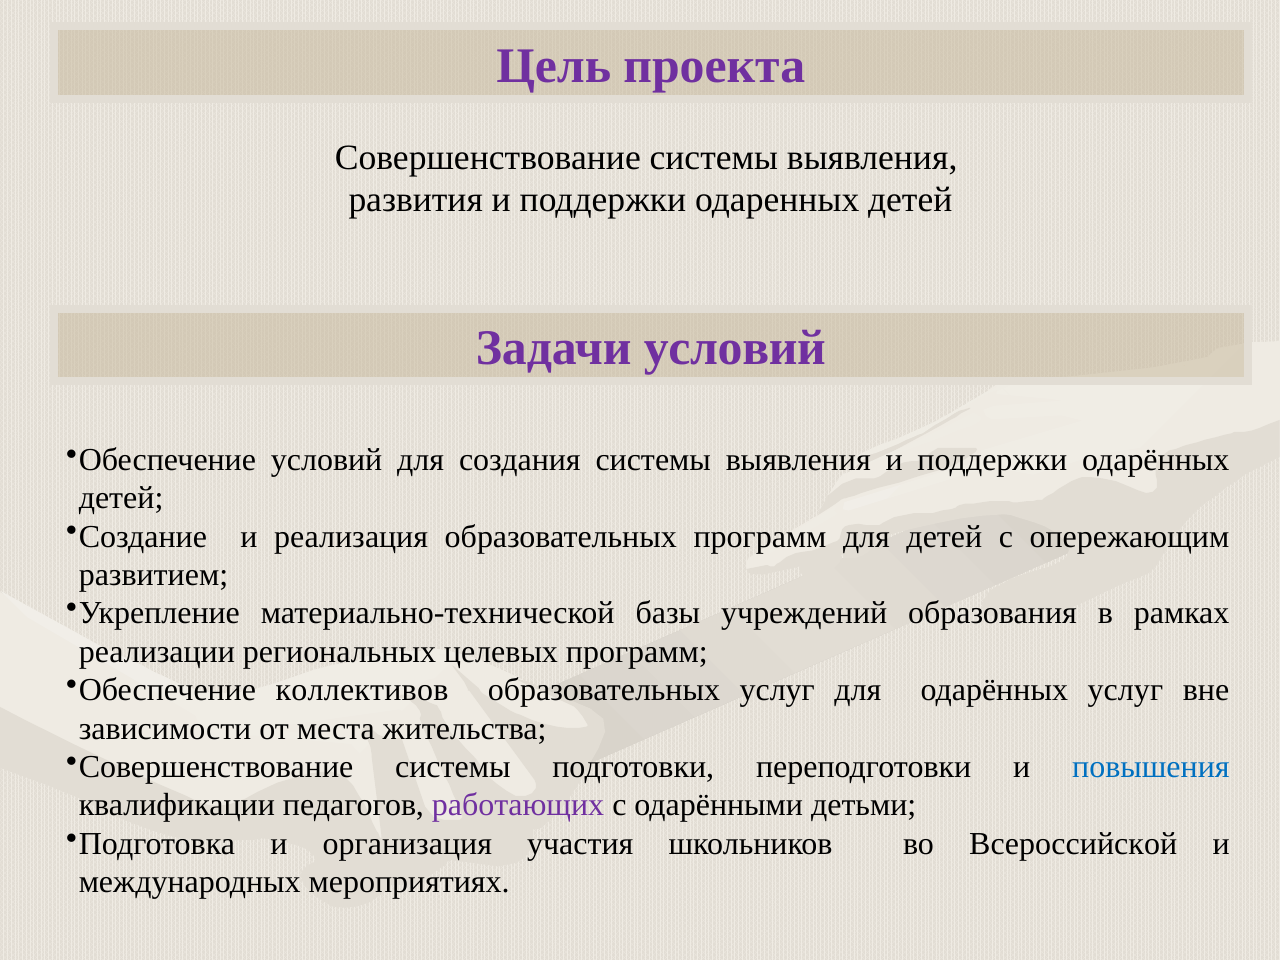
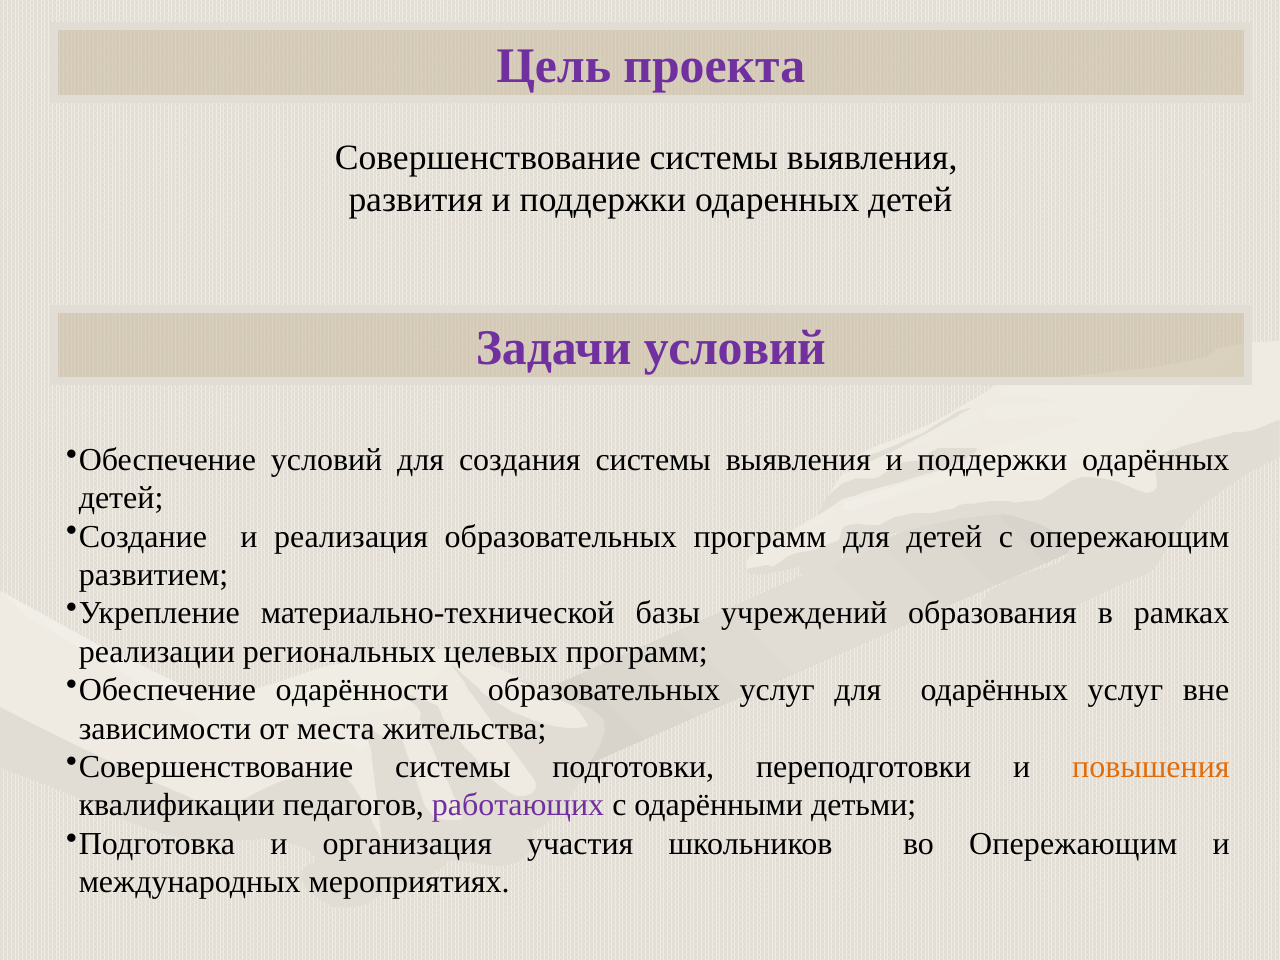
коллективов: коллективов -> одарённости (362, 690)
повышения colour: blue -> orange (1151, 767)
во Всероссийской: Всероссийской -> Опережающим (1073, 844)
